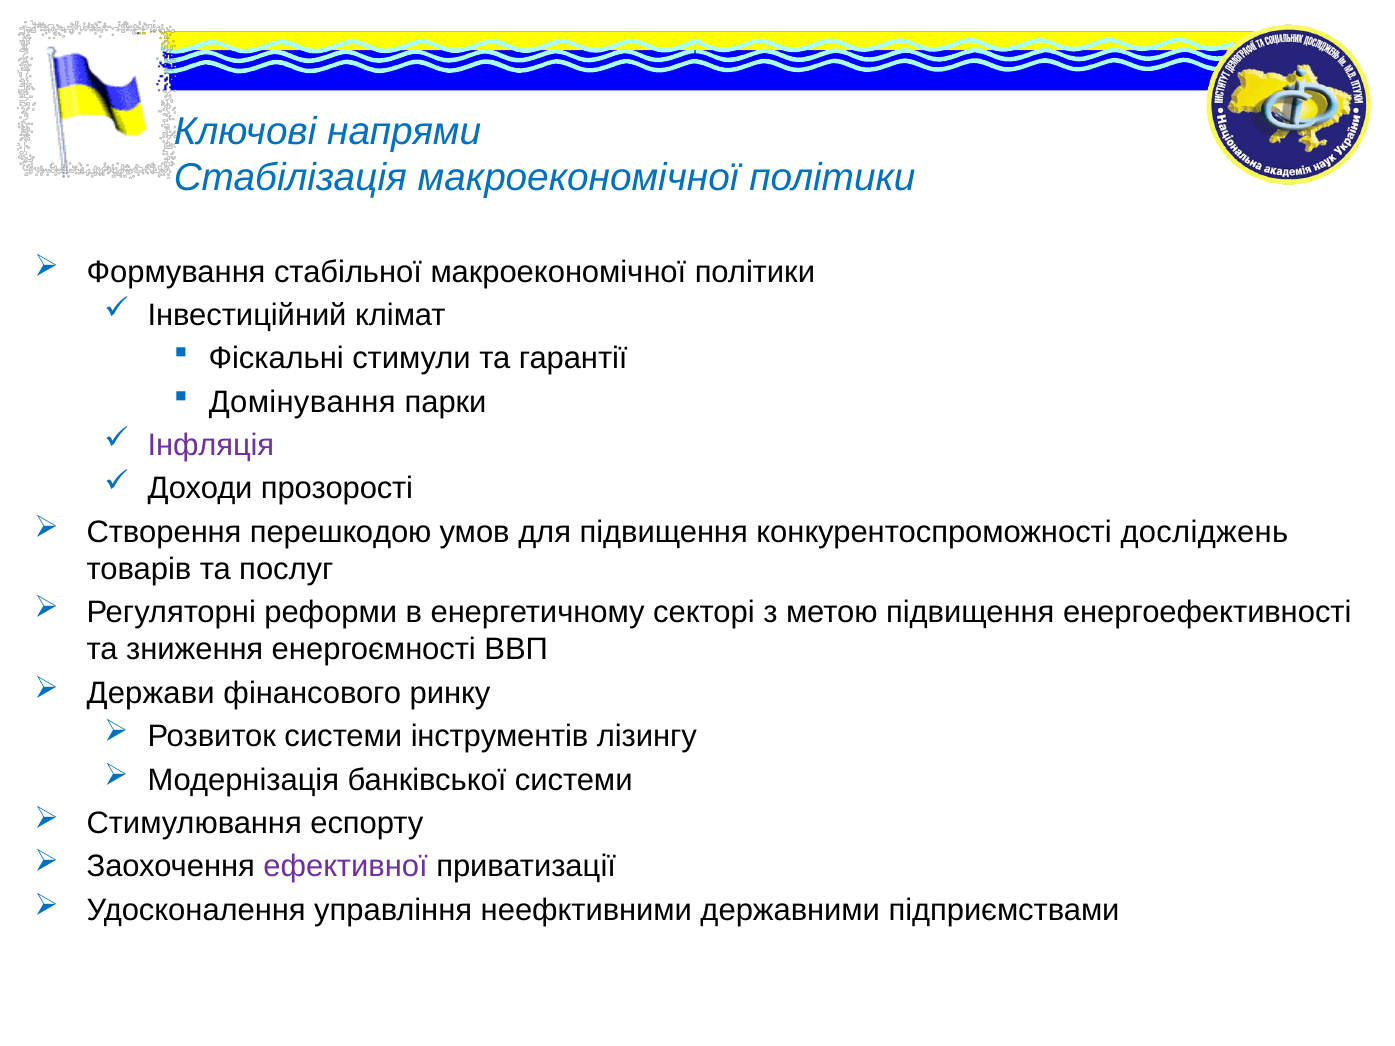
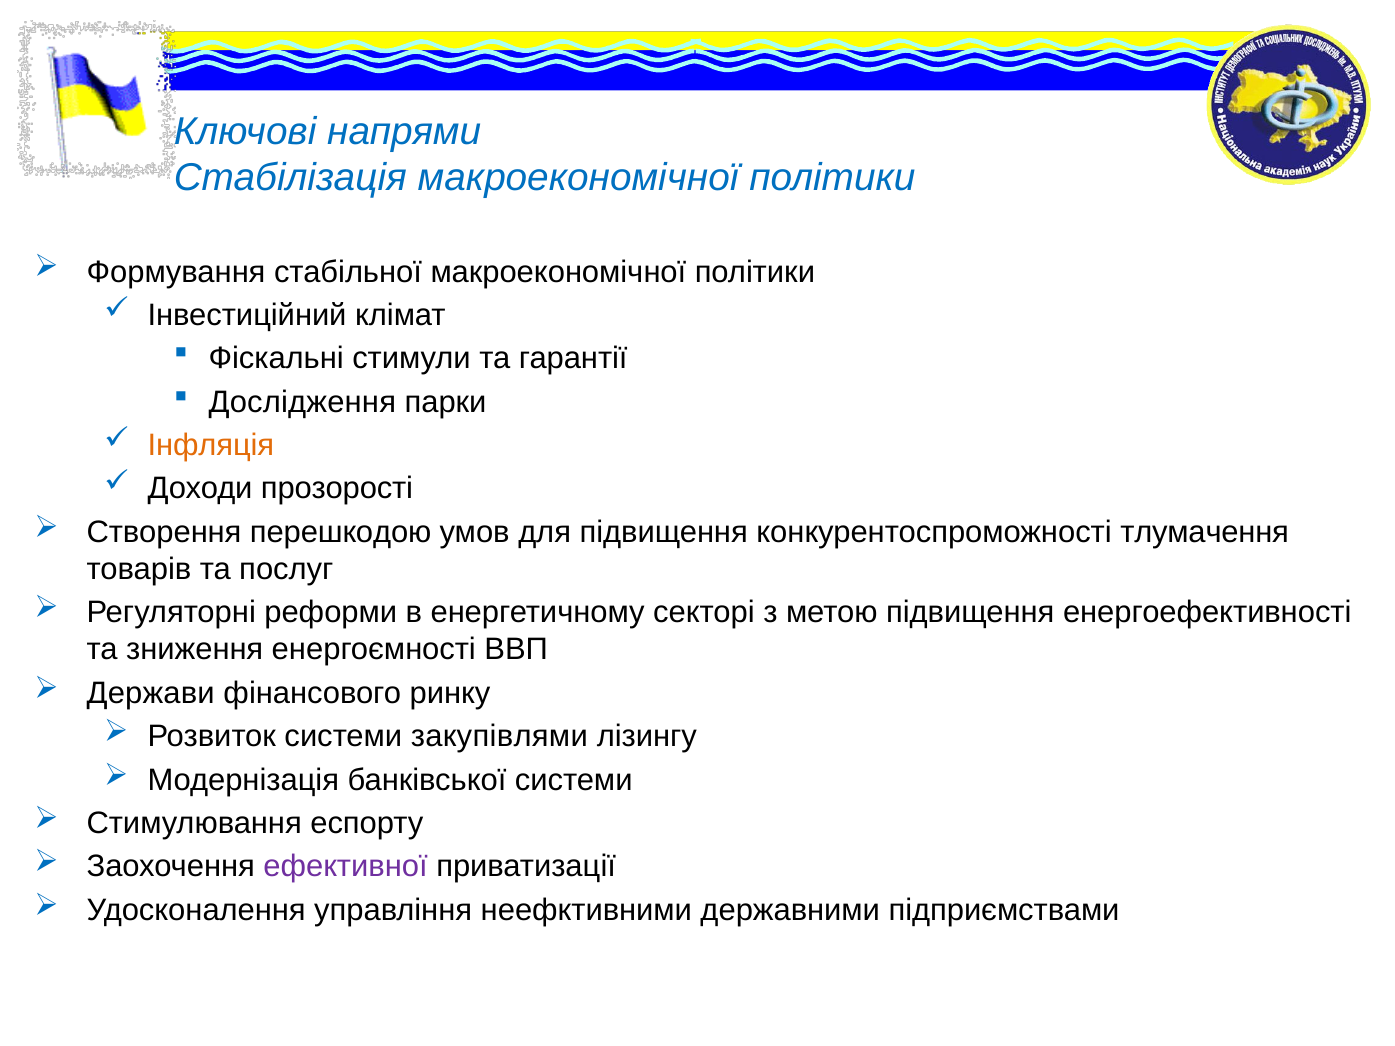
Домінування: Домінування -> Дослідження (302, 402)
Інфляція colour: purple -> orange (211, 445)
досліджень: досліджень -> тлумачення (1205, 532)
інструментів: інструментів -> закупівлями (499, 737)
